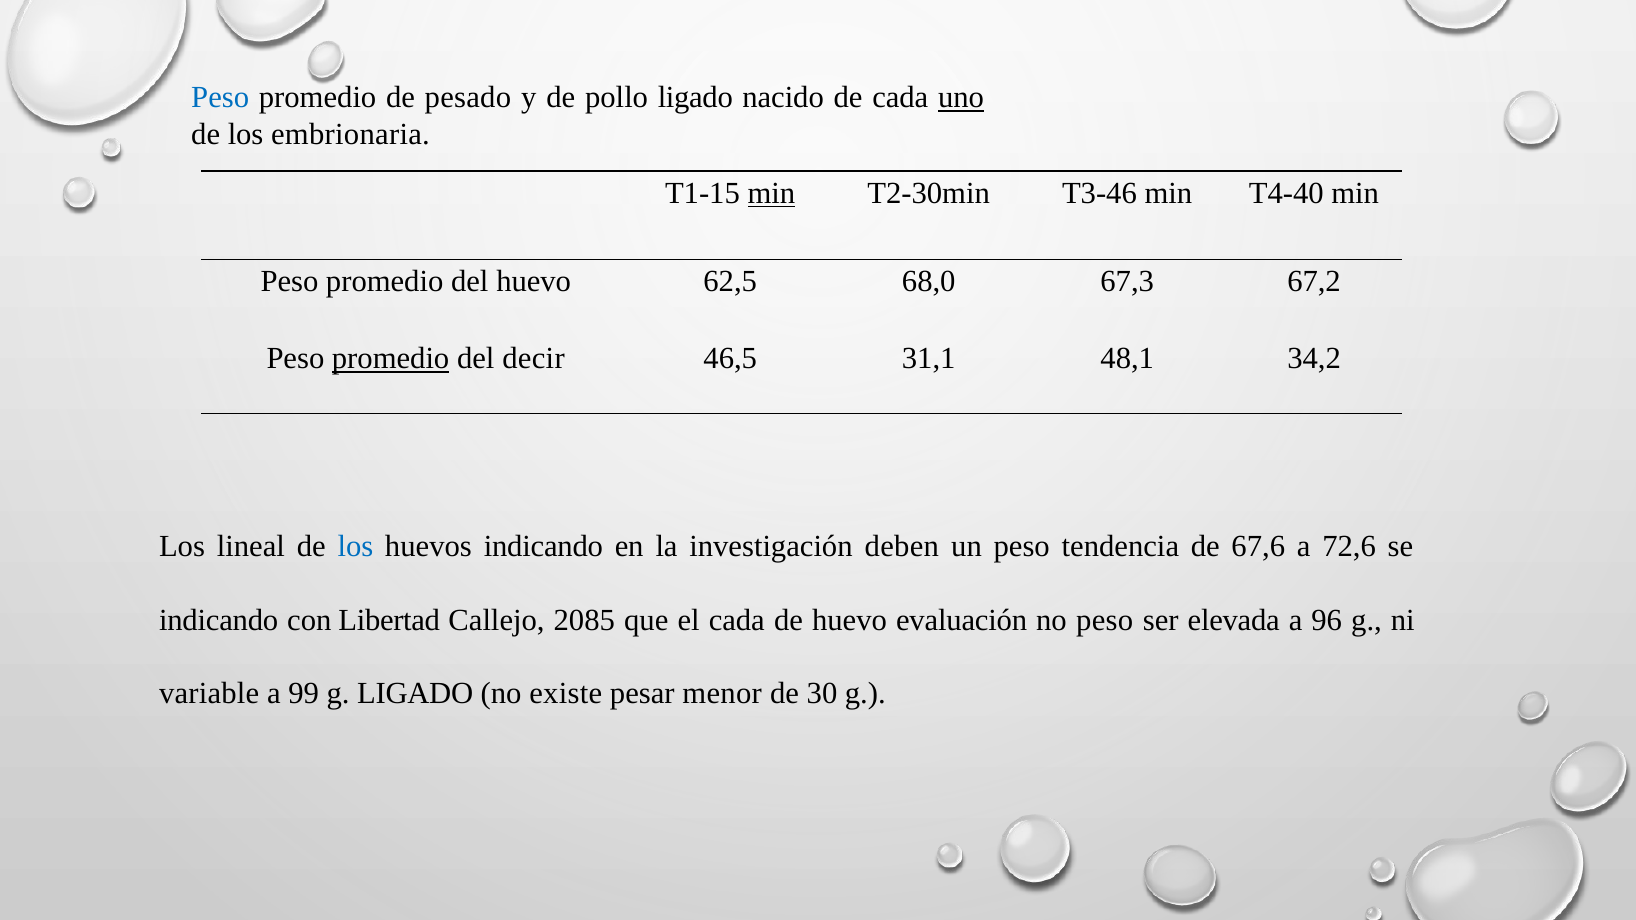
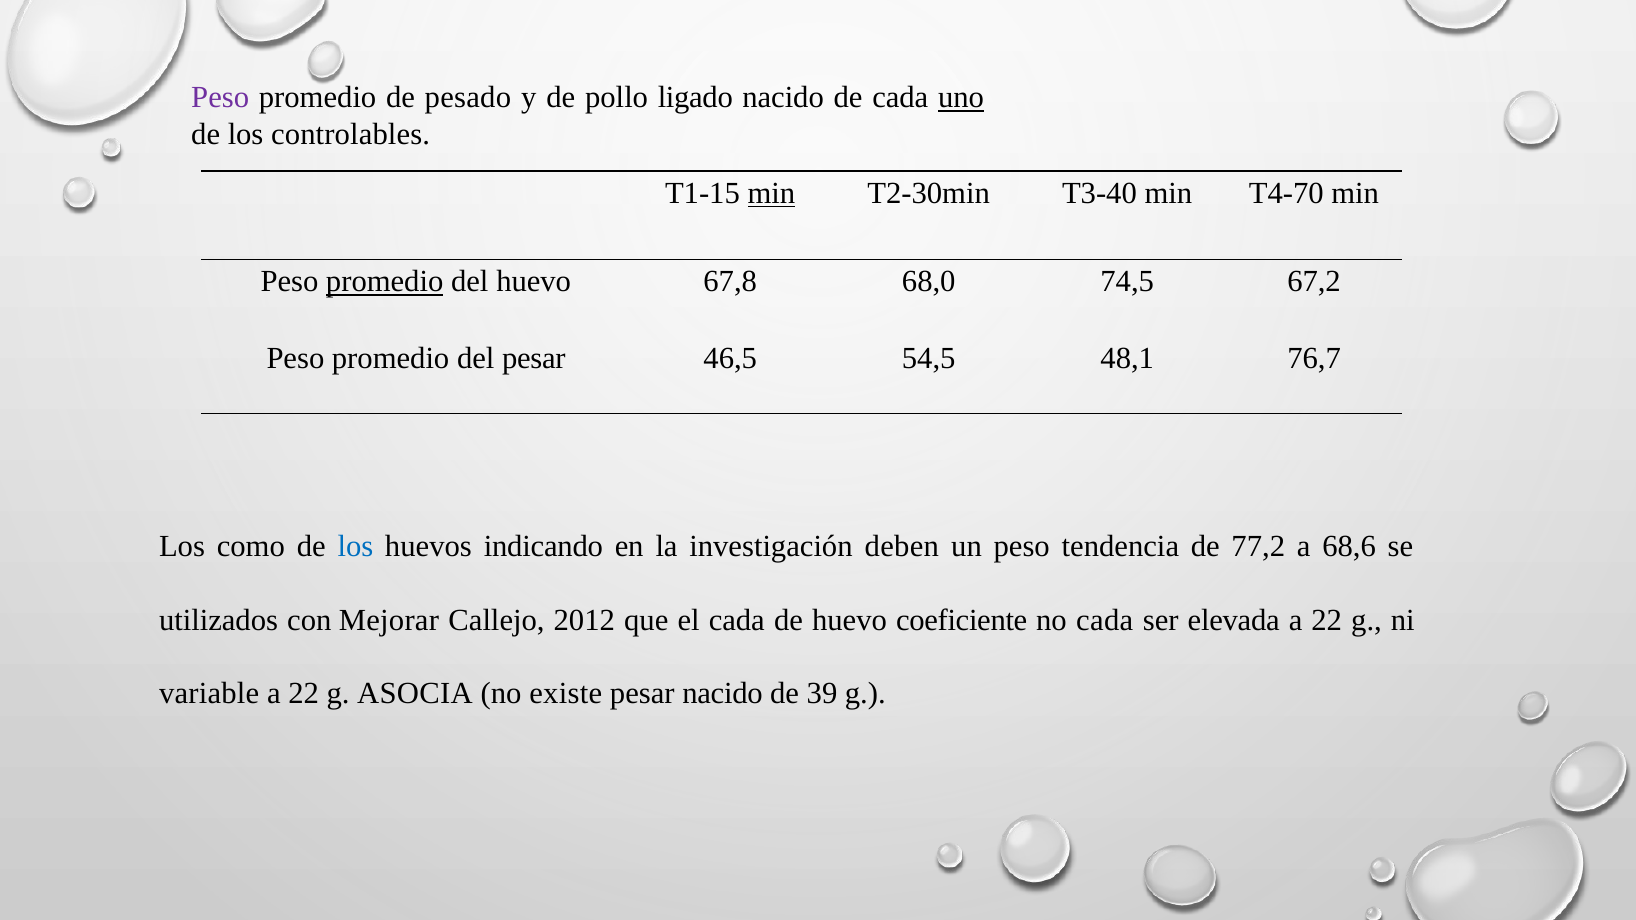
Peso colour: blue -> purple (220, 98)
embrionaria: embrionaria -> controlables (351, 134)
T3-46: T3-46 -> T3-40 (1099, 193)
T4-40: T4-40 -> T4-70 (1286, 193)
promedio underline: none -> present (385, 282)
62,5: 62,5 -> 67,8 (730, 282)
67,3: 67,3 -> 74,5 (1127, 282)
promedio underline: present -> none (391, 359)
del decir: decir -> pesar (534, 359)
31,1: 31,1 -> 54,5 (929, 359)
34,2: 34,2 -> 76,7 (1314, 359)
lineal: lineal -> como (251, 547)
67,6: 67,6 -> 77,2 (1258, 547)
72,6: 72,6 -> 68,6 (1349, 547)
indicando: indicando -> utilizados (219, 620)
Libertad: Libertad -> Mejorar (389, 620)
2085: 2085 -> 2012 (584, 620)
evaluación: evaluación -> coeficiente (962, 620)
no peso: peso -> cada (1105, 620)
96: 96 -> 22 (1327, 620)
99: 99 -> 22 (304, 694)
g LIGADO: LIGADO -> ASOCIA (415, 694)
pesar menor: menor -> nacido (722, 694)
30: 30 -> 39 (822, 694)
